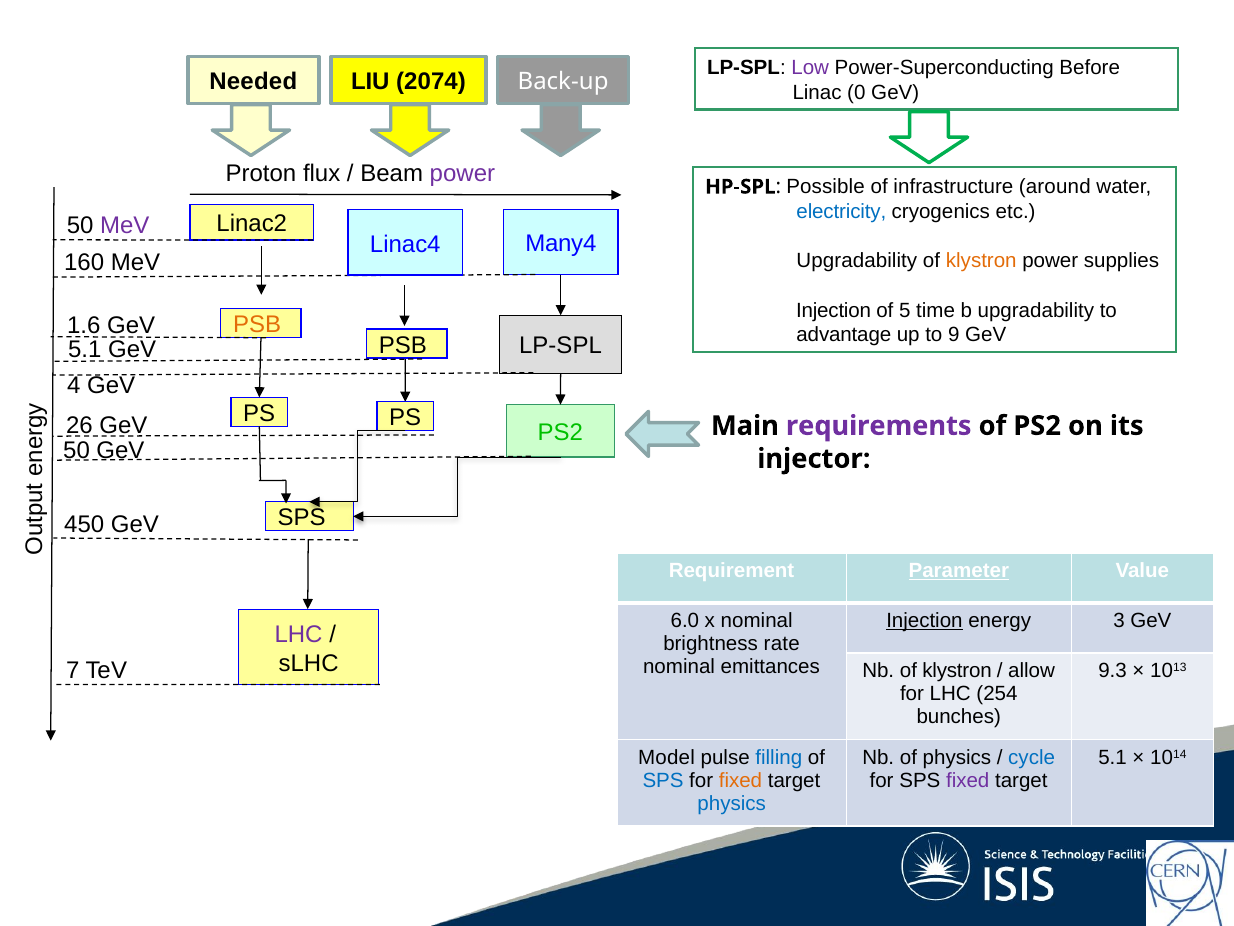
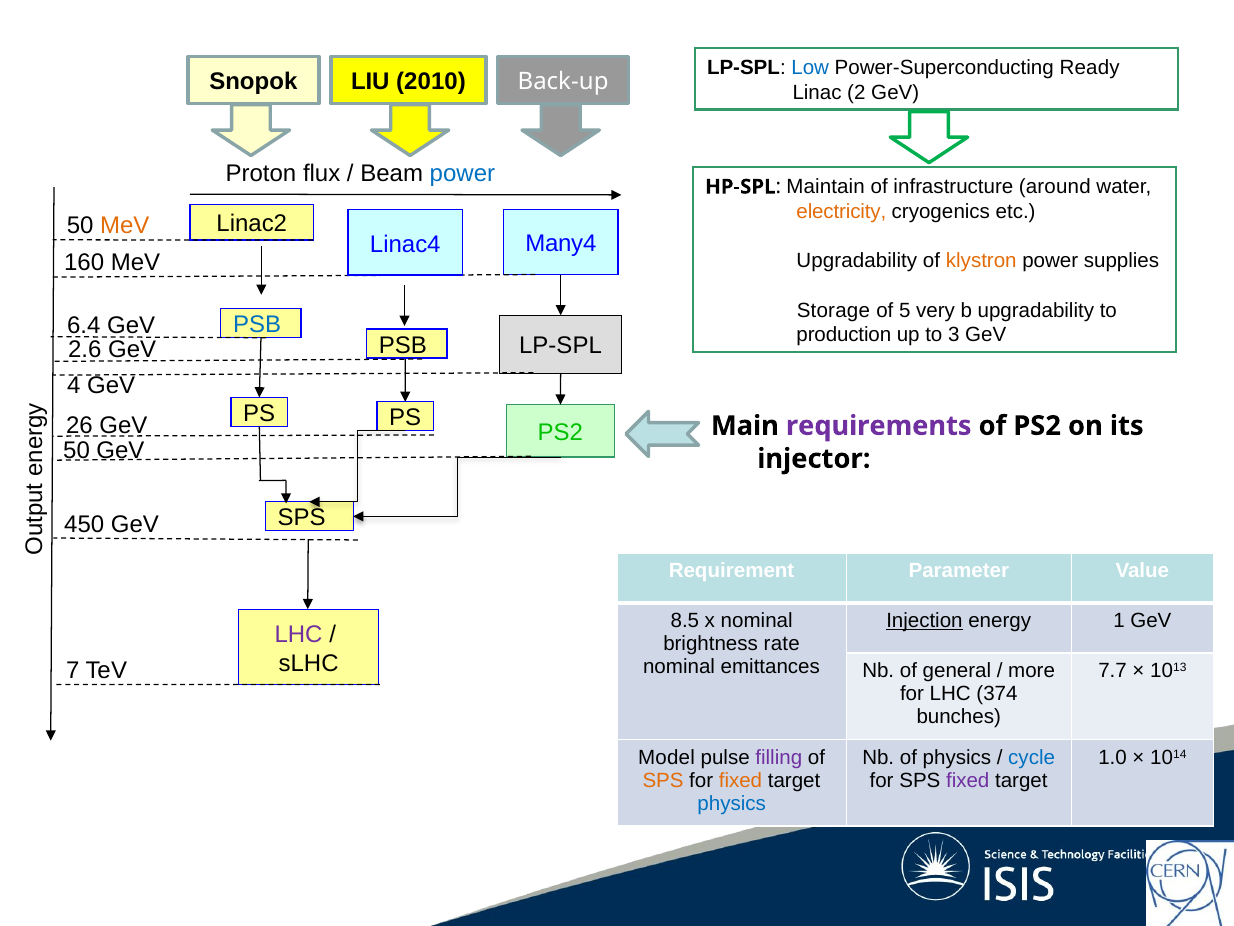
Low colour: purple -> blue (810, 68)
Before: Before -> Ready (1090, 68)
Needed: Needed -> Snopok (253, 82)
2074: 2074 -> 2010 (431, 82)
0: 0 -> 2 (856, 92)
power colour: purple -> blue (462, 174)
Possible: Possible -> Maintain (826, 187)
electricity colour: blue -> orange (841, 211)
MeV colour: purple -> orange (125, 226)
Injection: Injection -> Storage (833, 310)
time: time -> very (936, 310)
PSB colour: orange -> blue (257, 324)
1.6: 1.6 -> 6.4 (84, 326)
advantage: advantage -> production (844, 335)
9: 9 -> 3 (954, 335)
5.1: 5.1 -> 2.6 (85, 349)
Parameter underline: present -> none (959, 571)
6.0: 6.0 -> 8.5 (685, 621)
3: 3 -> 1 (1119, 621)
Nb of klystron: klystron -> general (957, 671)
allow: allow -> more (1032, 671)
9.3: 9.3 -> 7.7 (1113, 671)
254: 254 -> 374 (997, 694)
filling colour: blue -> purple (779, 757)
5.1: 5.1 -> 1.0 (1113, 757)
SPS colour: blue -> orange (663, 780)
